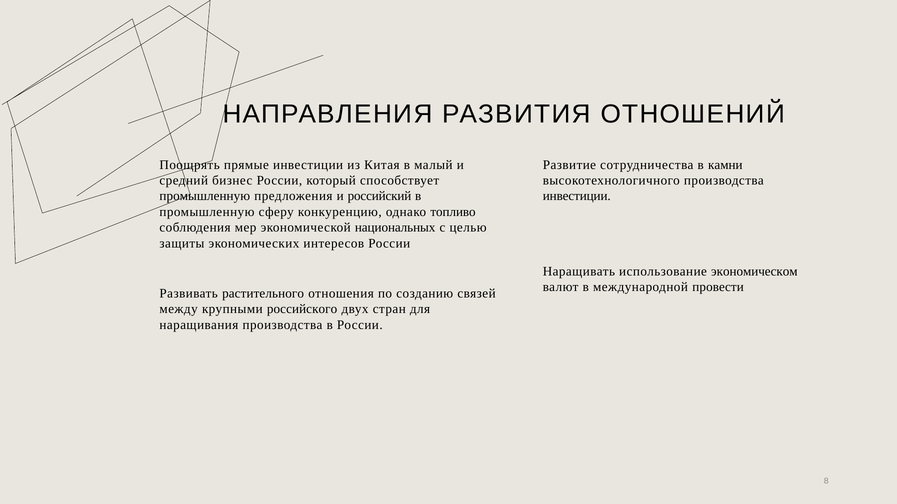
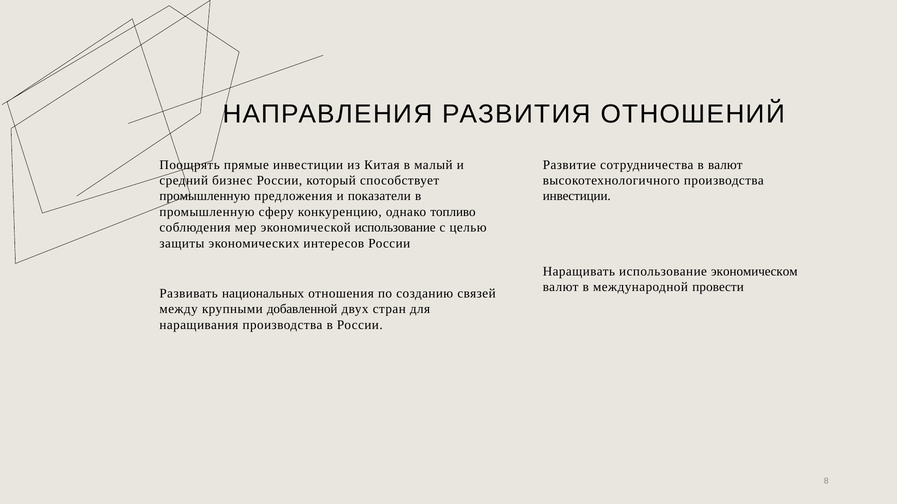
в камни: камни -> валют (725, 165)
российский: российский -> показатели (379, 196)
экономической национальных: национальных -> использование (395, 228)
растительного: растительного -> национальных (263, 294)
российского: российского -> добавленной (302, 309)
